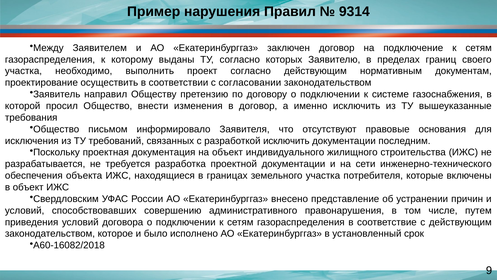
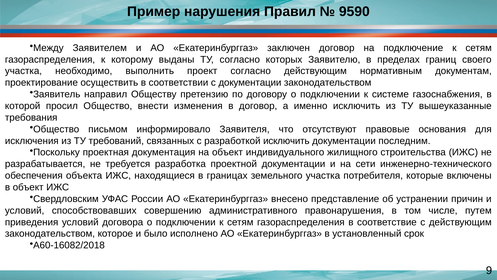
9314: 9314 -> 9590 (354, 12)
с согласовании: согласовании -> документации (250, 83)
